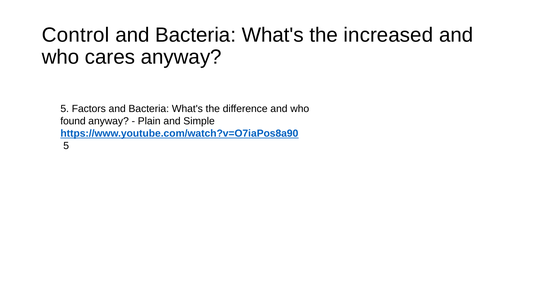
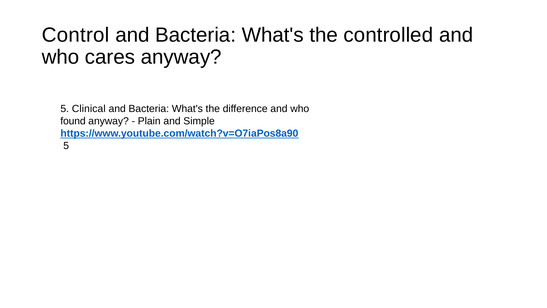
increased: increased -> controlled (388, 35)
Factors: Factors -> Clinical (89, 109)
